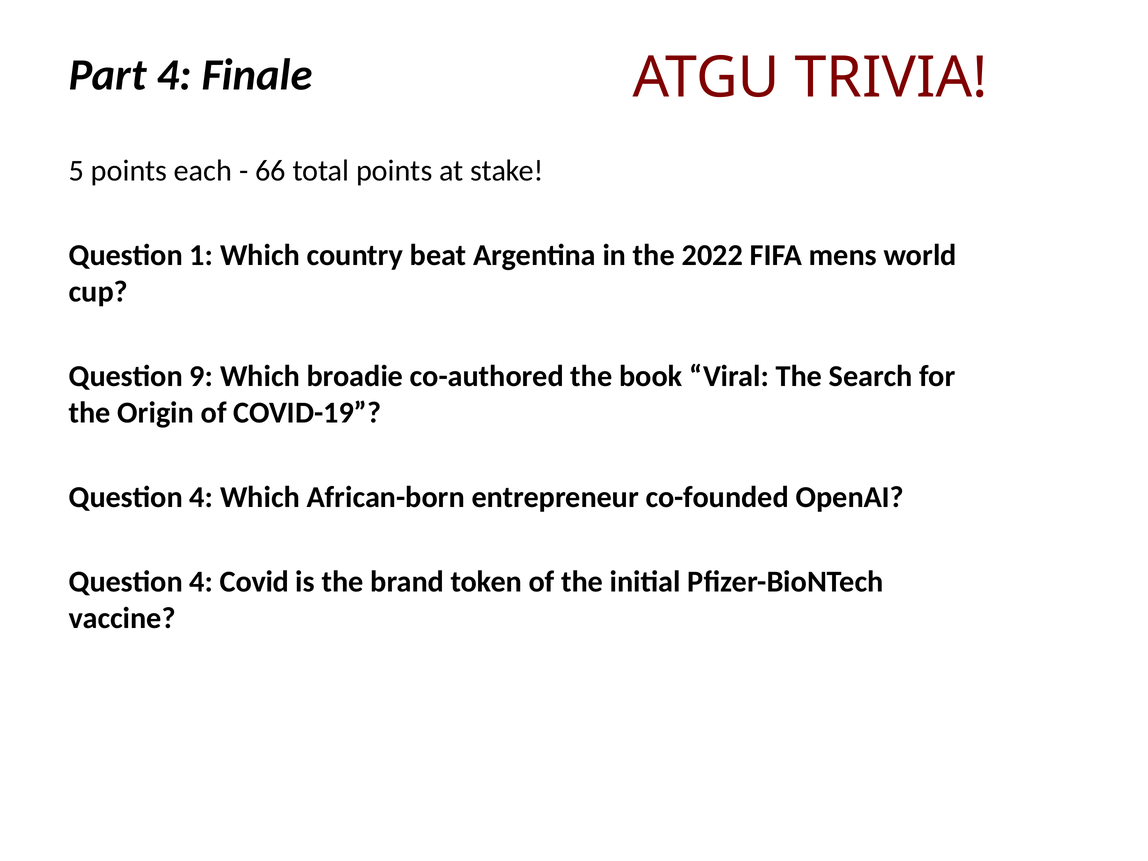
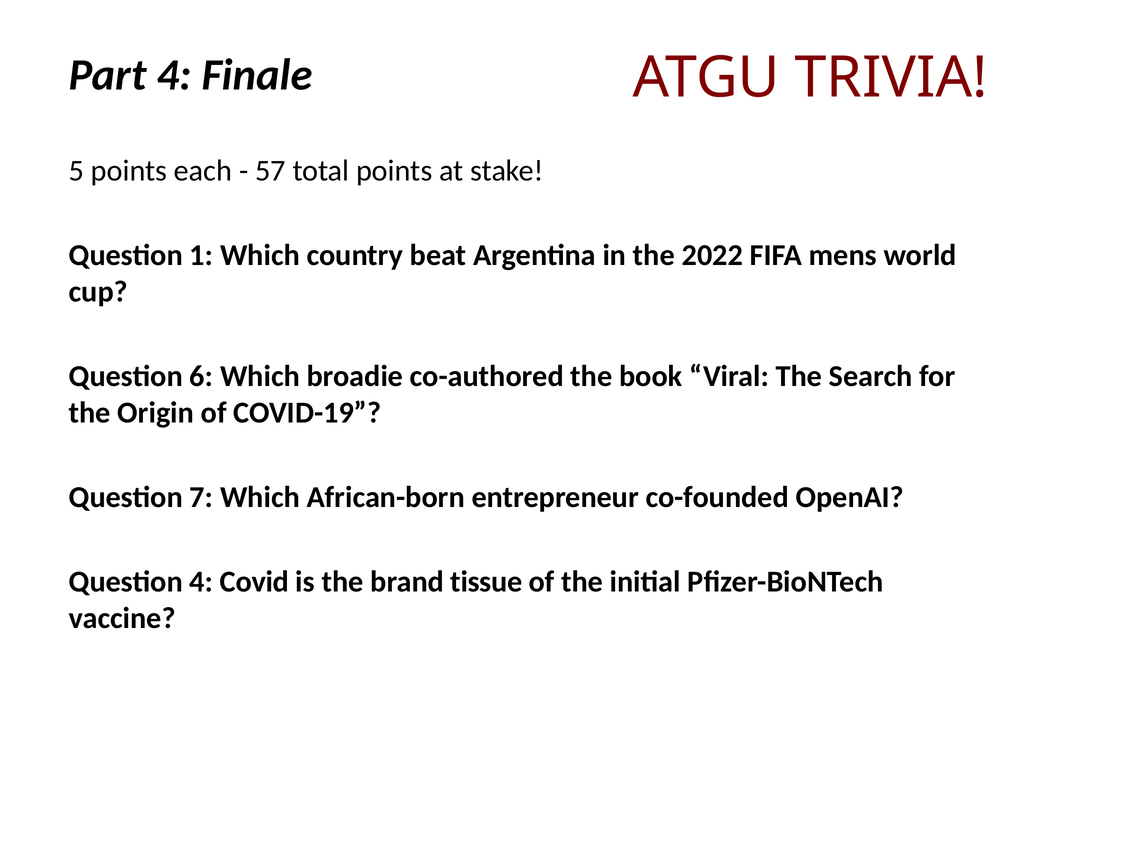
66: 66 -> 57 (270, 171)
9: 9 -> 6 (201, 376)
4: 4 -> 7 (201, 497)
token: token -> tissue (486, 582)
